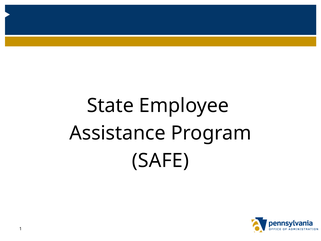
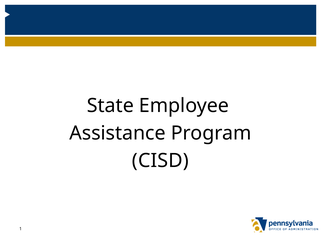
SAFE: SAFE -> CISD (160, 160)
